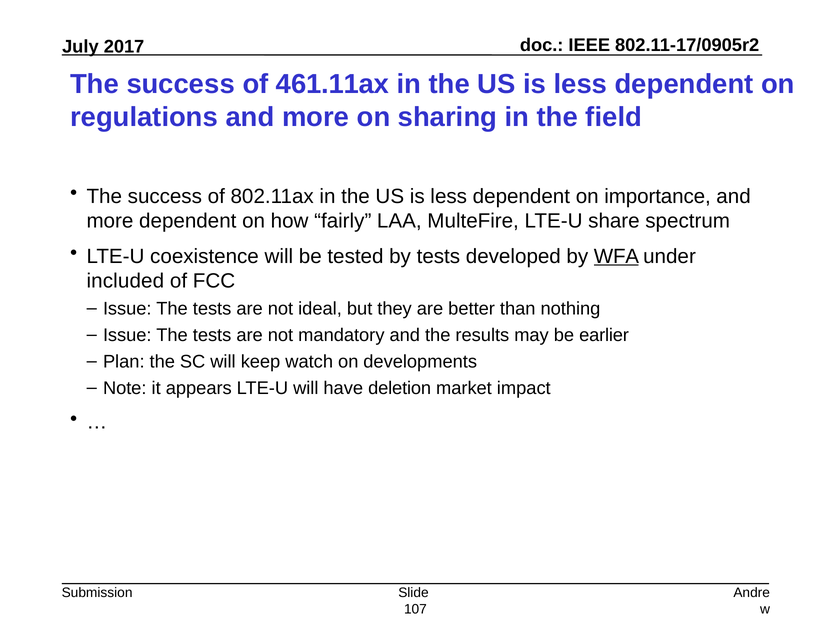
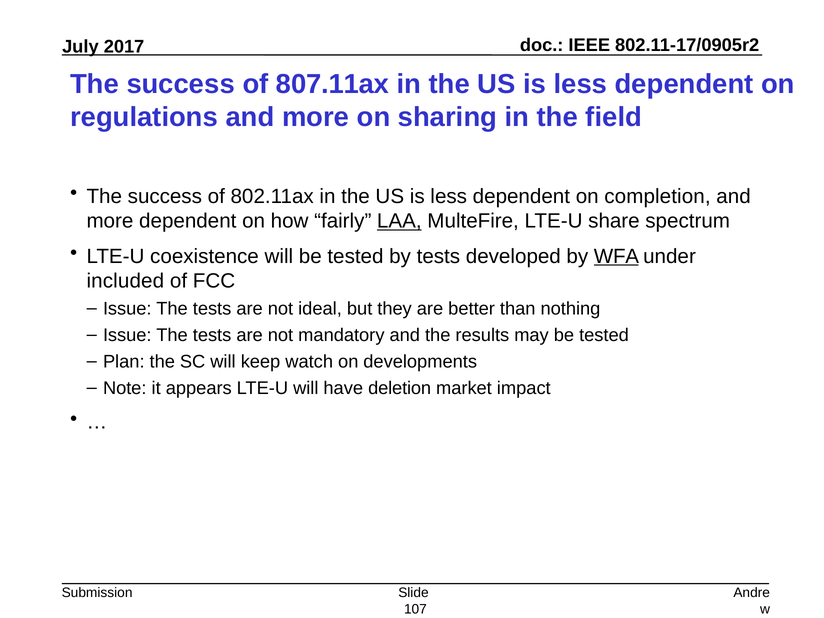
461.11ax: 461.11ax -> 807.11ax (333, 84)
importance: importance -> completion (657, 196)
LAA underline: none -> present (399, 221)
may be earlier: earlier -> tested (604, 335)
